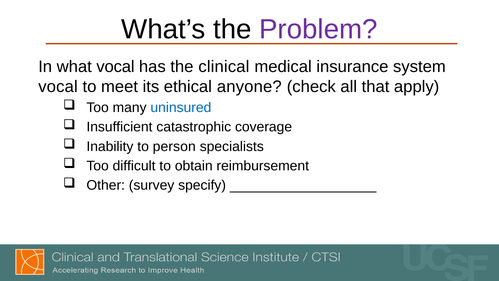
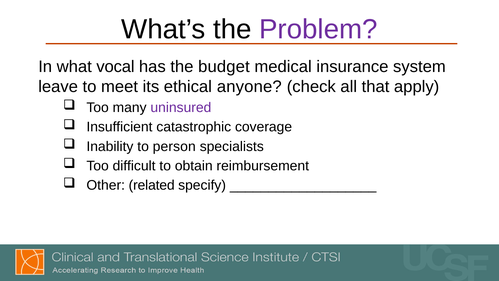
clinical: clinical -> budget (224, 67)
vocal: vocal -> leave (58, 87)
uninsured colour: blue -> purple (181, 108)
survey: survey -> related (152, 185)
